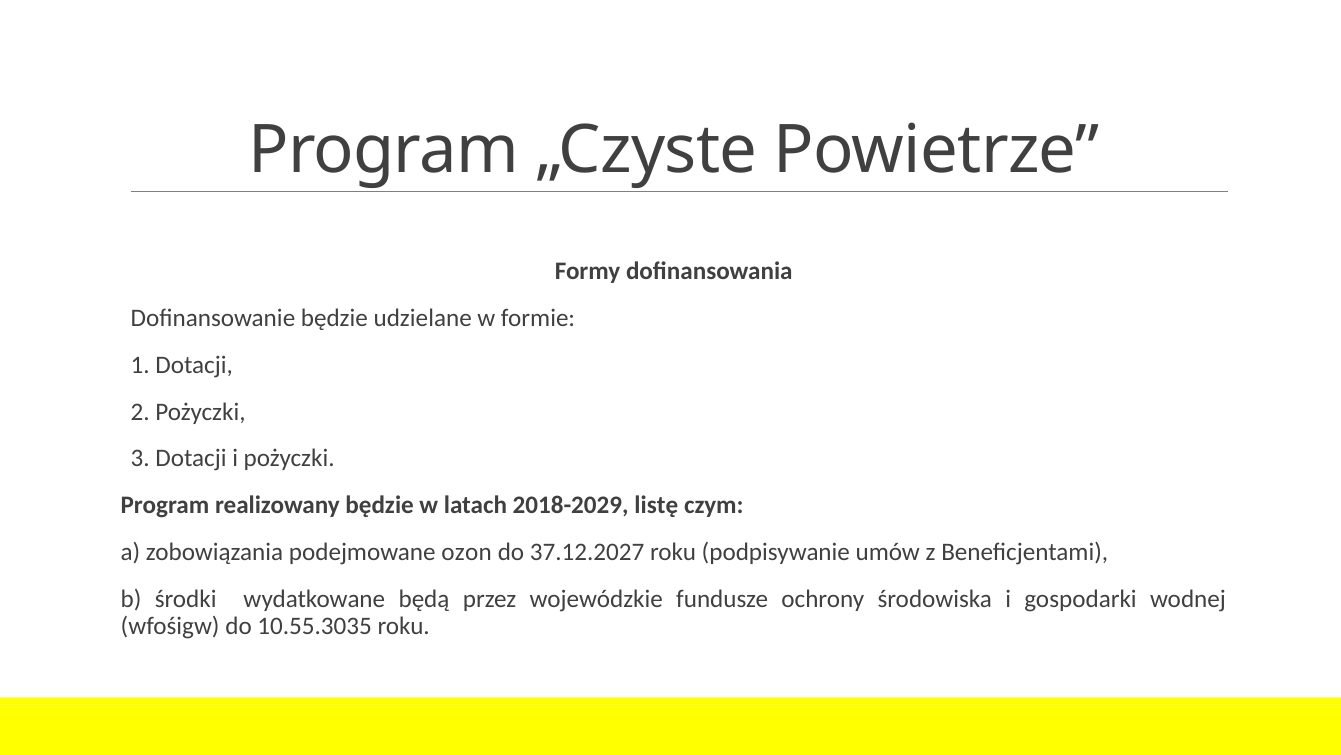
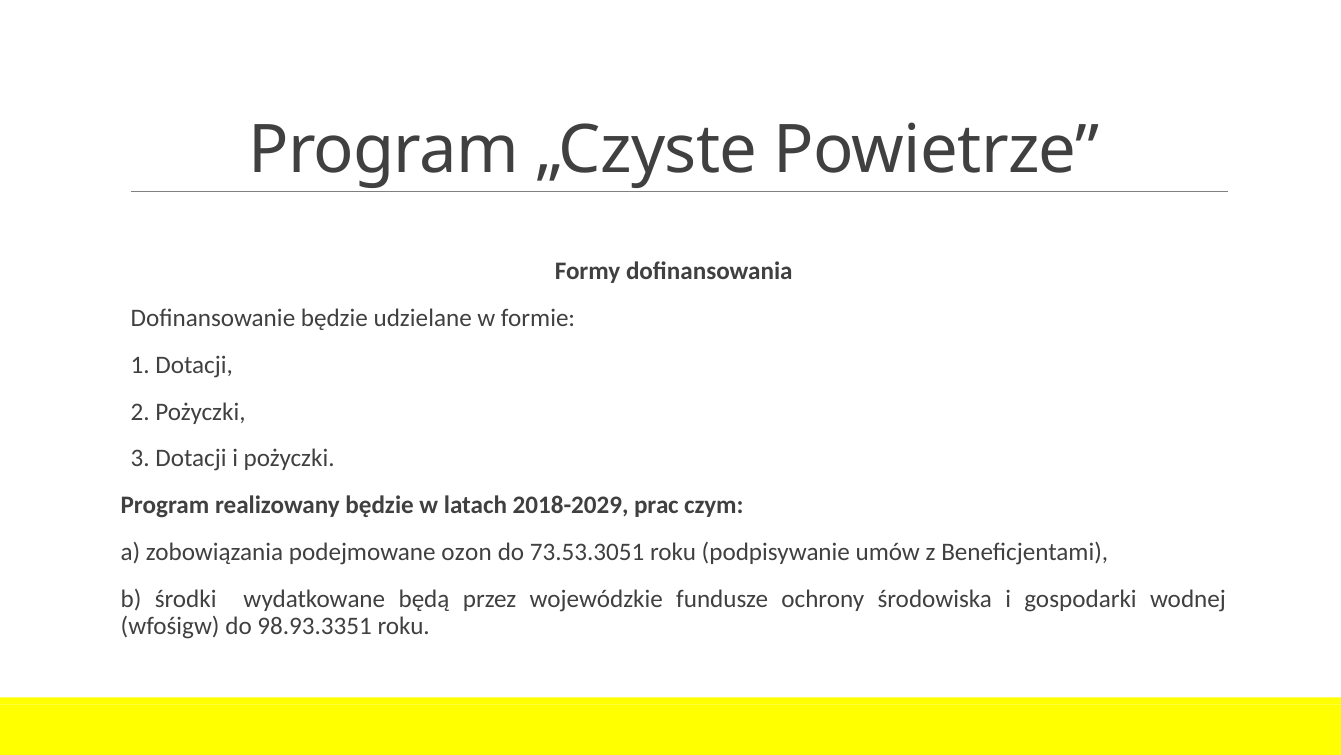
listę: listę -> prac (656, 505)
37.12.2027: 37.12.2027 -> 73.53.3051 (587, 552)
10.55.3035: 10.55.3035 -> 98.93.3351 (315, 625)
